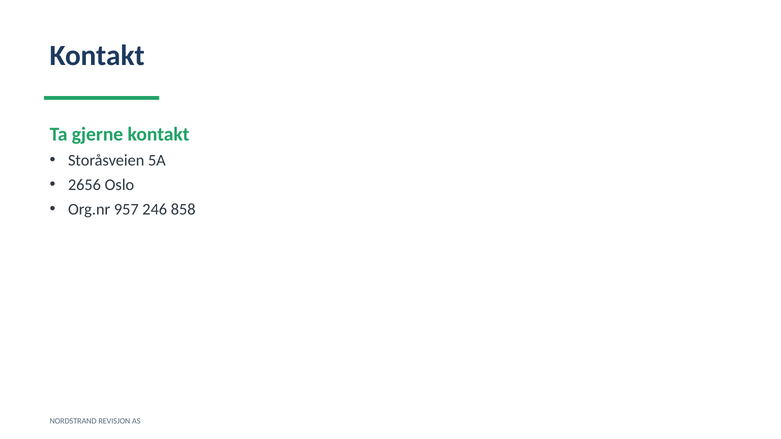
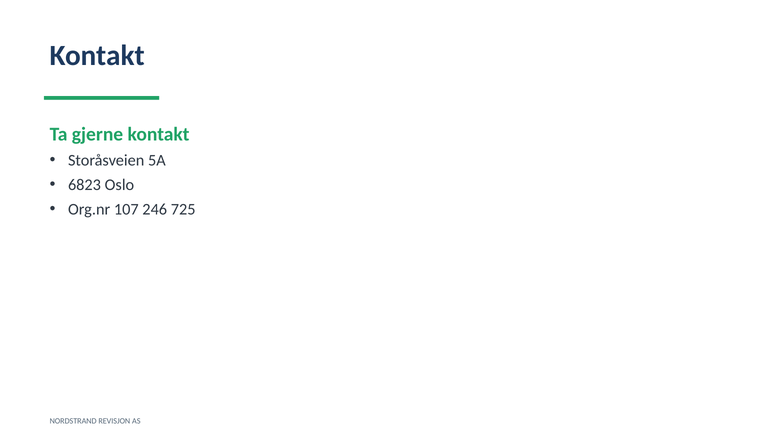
2656: 2656 -> 6823 (84, 185)
957: 957 -> 107 (126, 209)
858: 858 -> 725 (183, 209)
